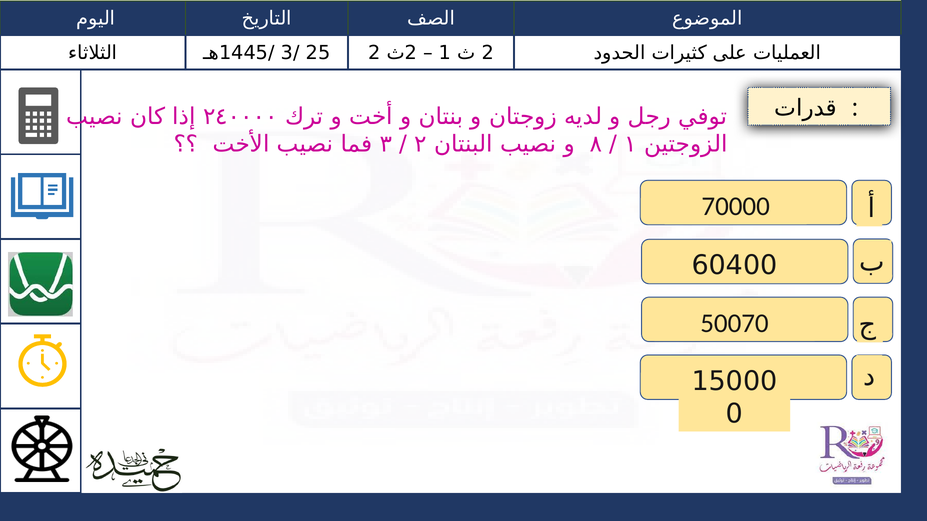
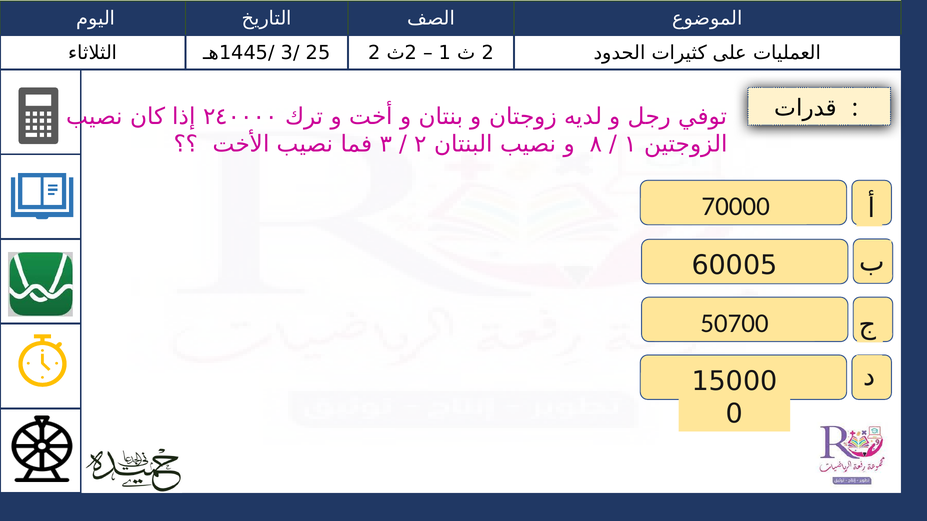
60400: 60400 -> 60005 (734, 265)
50070: 50070 -> 50700 (734, 324)
